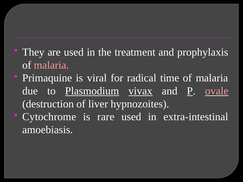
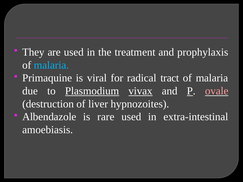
malaria colour: pink -> light blue (52, 65)
time: time -> tract (170, 78)
Cytochrome: Cytochrome -> Albendazole (49, 117)
